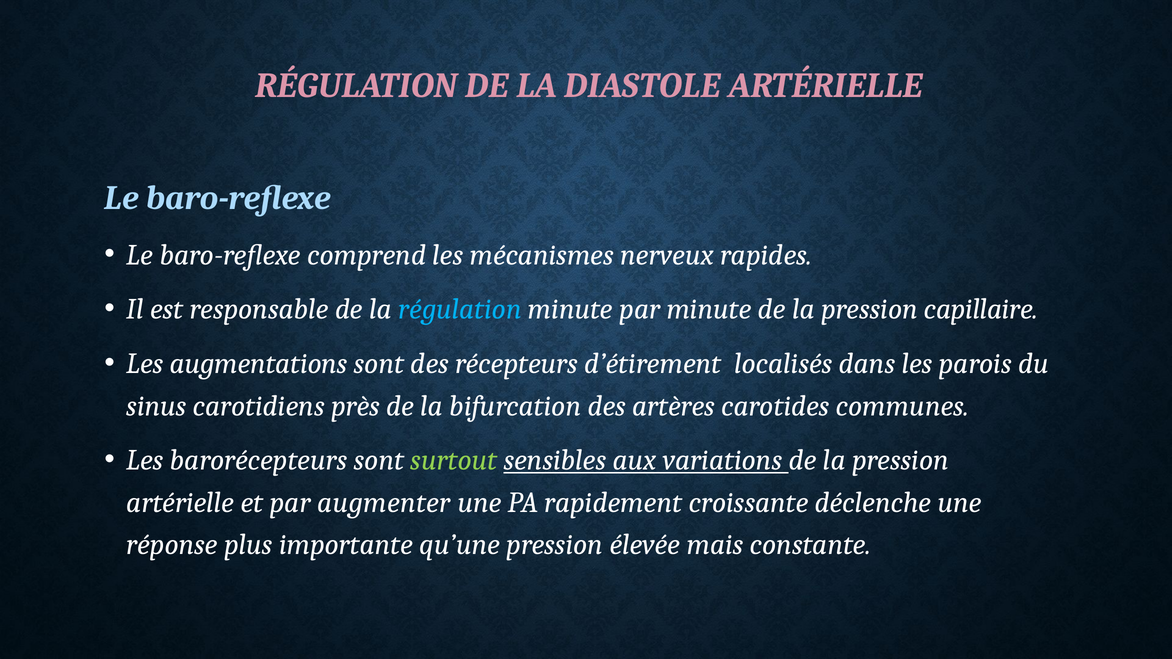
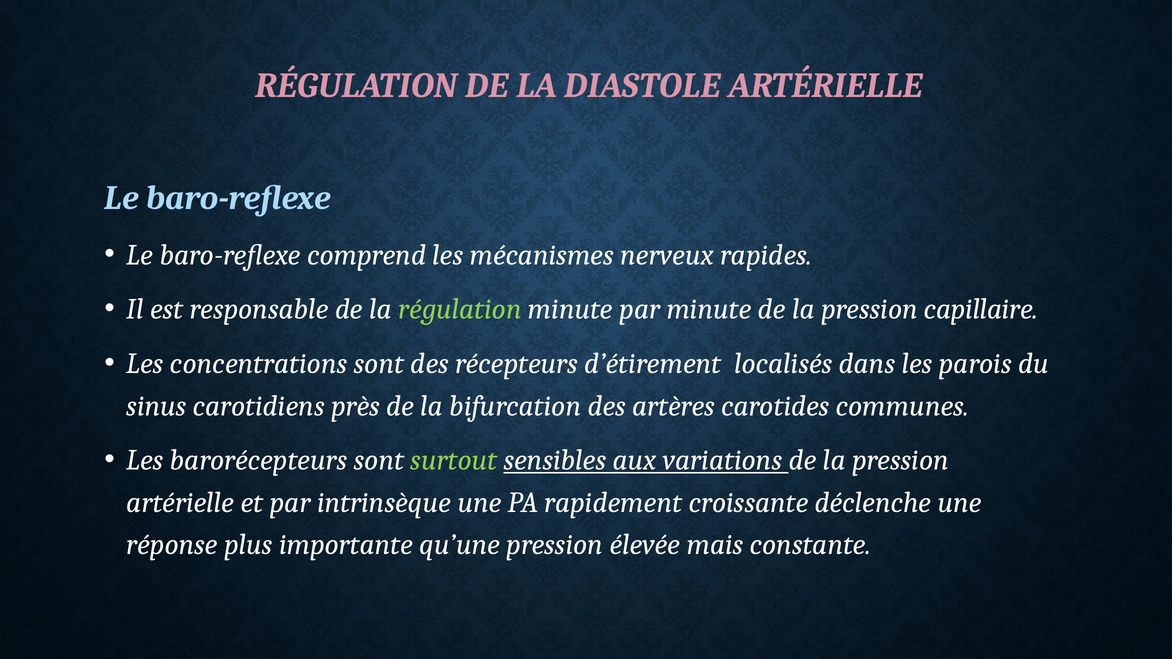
régulation colour: light blue -> light green (460, 309)
augmentations: augmentations -> concentrations (259, 364)
augmenter: augmenter -> intrinsèque (384, 503)
